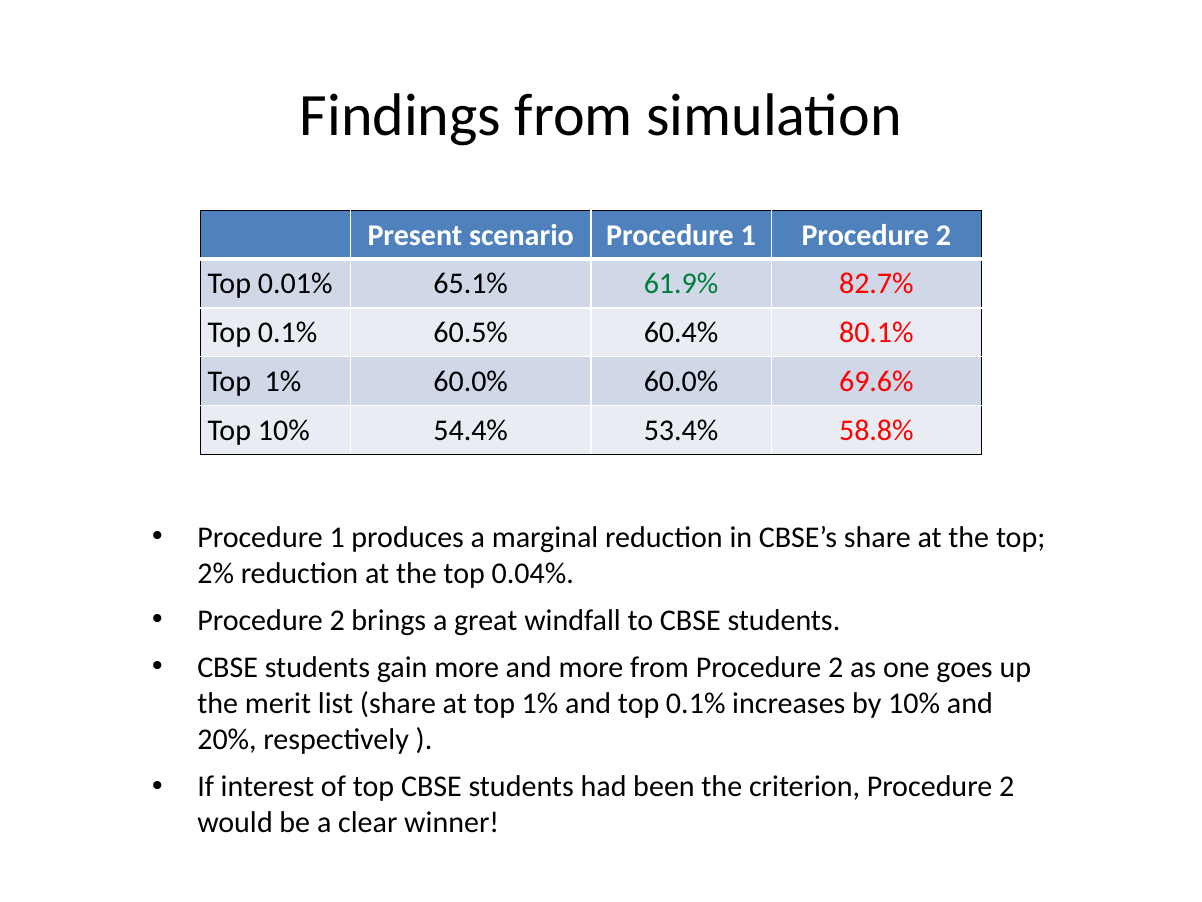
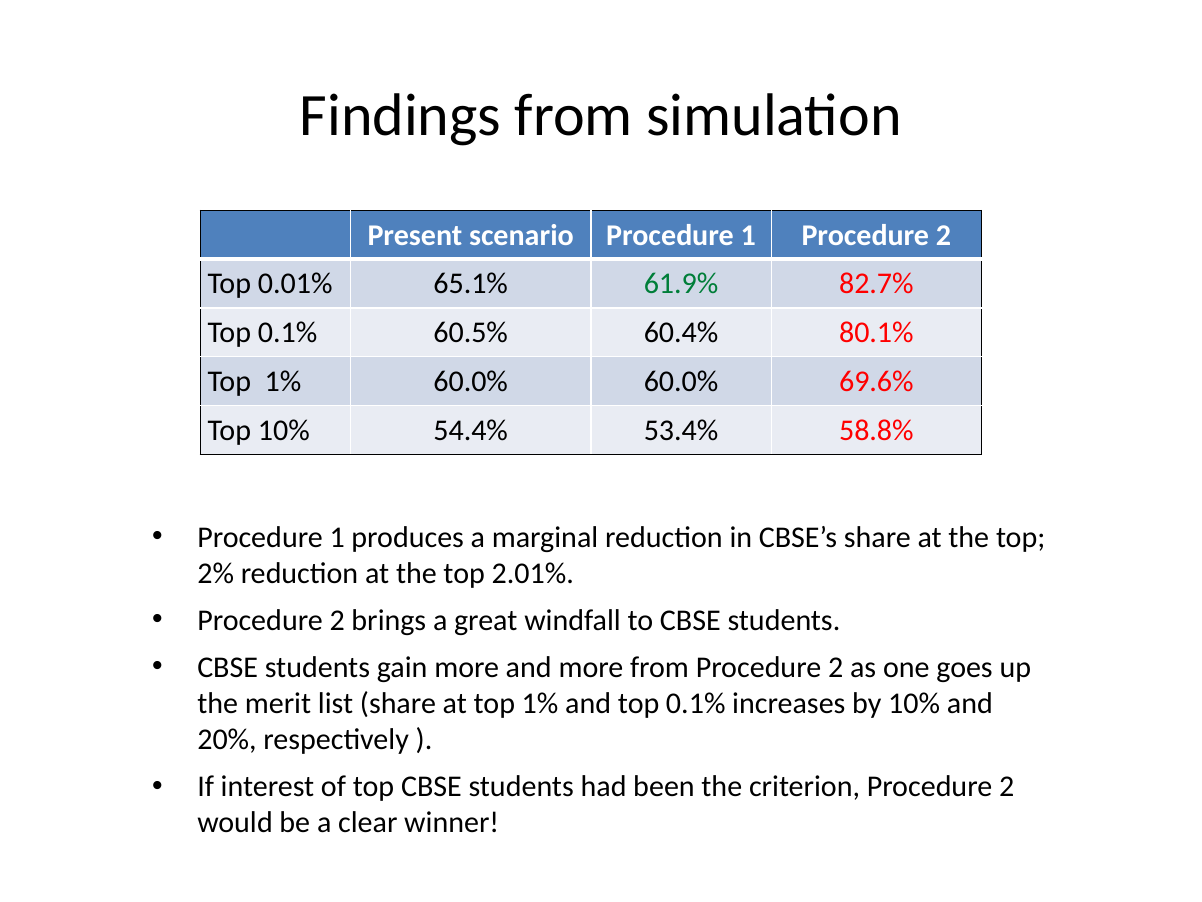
0.04%: 0.04% -> 2.01% (533, 573)
